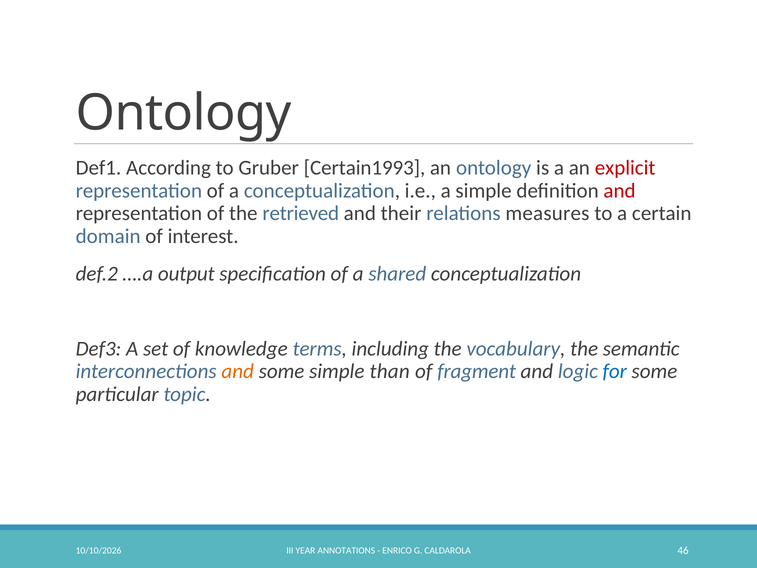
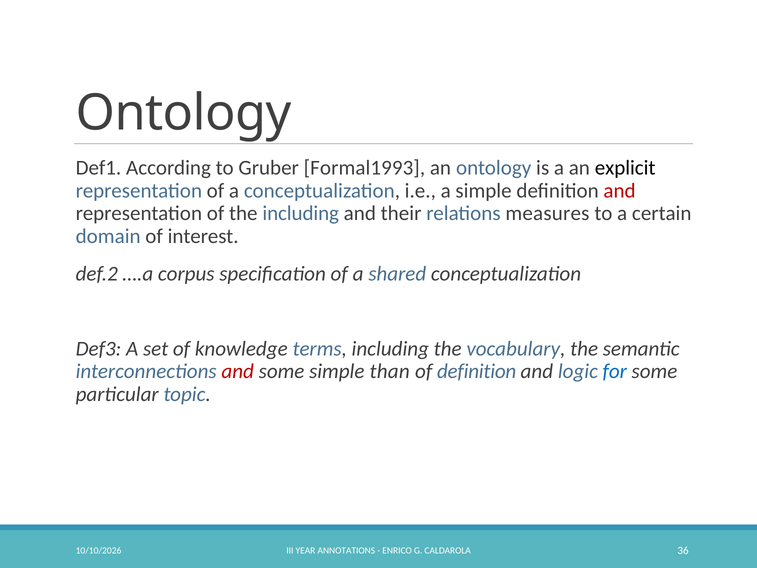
Certain1993: Certain1993 -> Formal1993 (364, 168)
explicit colour: red -> black (625, 168)
the retrieved: retrieved -> including (301, 213)
output: output -> corpus (186, 274)
and colour: orange -> red (238, 371)
of fragment: fragment -> definition (477, 371)
46: 46 -> 36 (683, 551)
